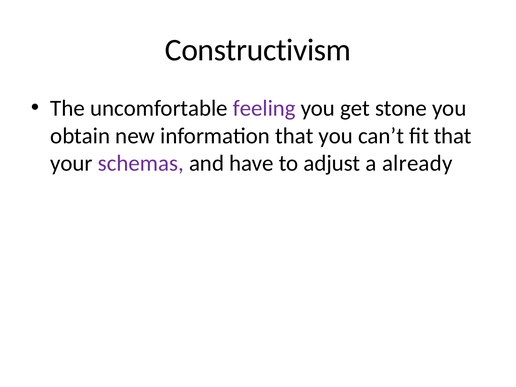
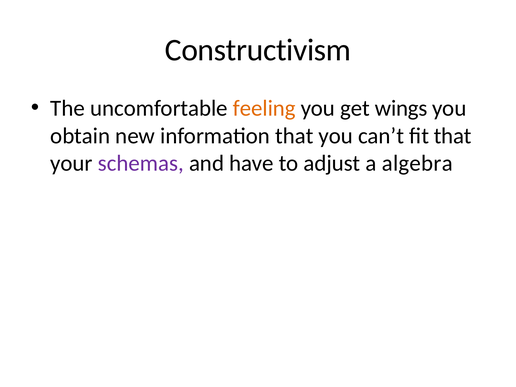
feeling colour: purple -> orange (264, 108)
stone: stone -> wings (401, 108)
already: already -> algebra (417, 163)
